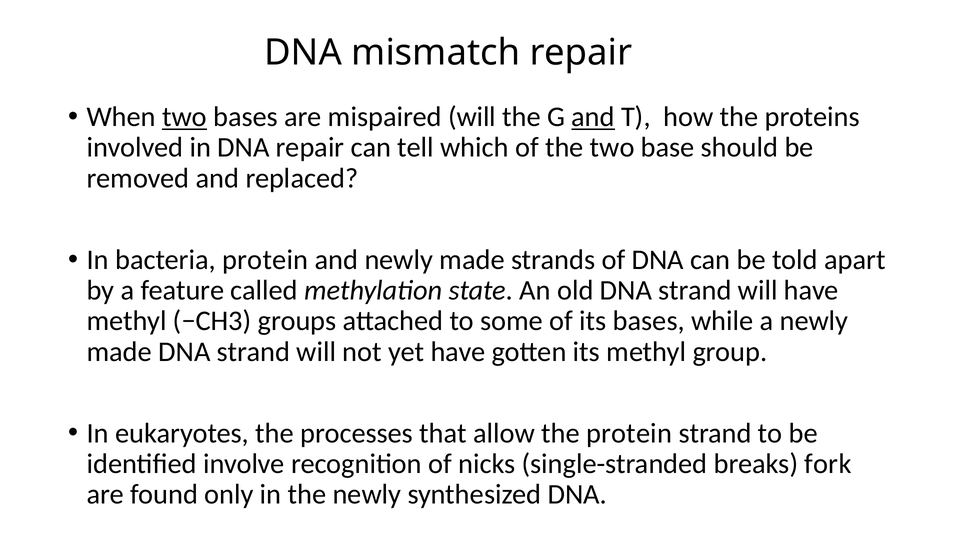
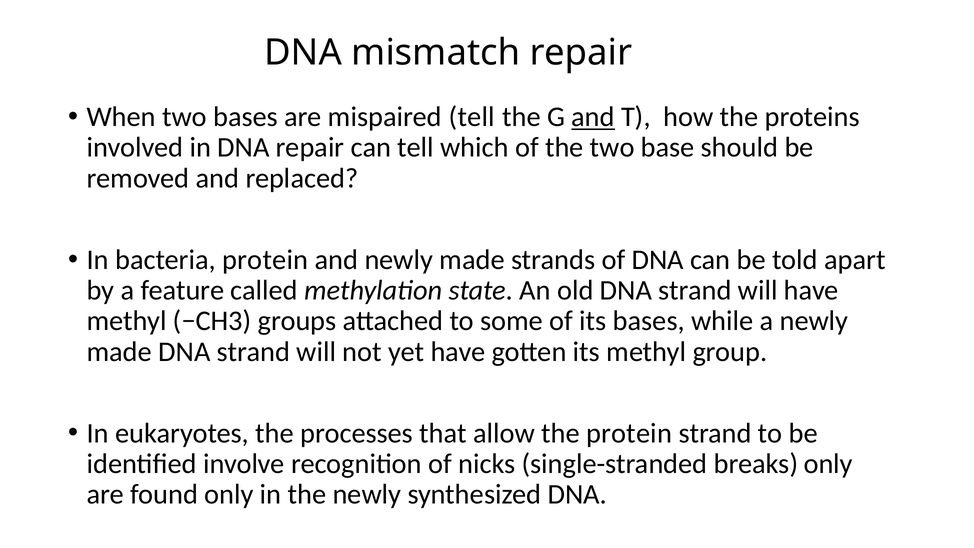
two underline: present -> none (185, 117)
mispaired will: will -> tell (472, 117)
breaks fork: fork -> only (828, 464)
